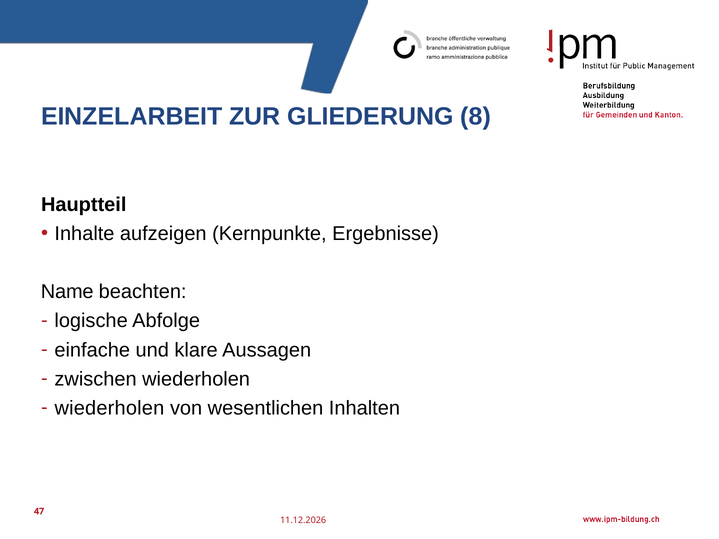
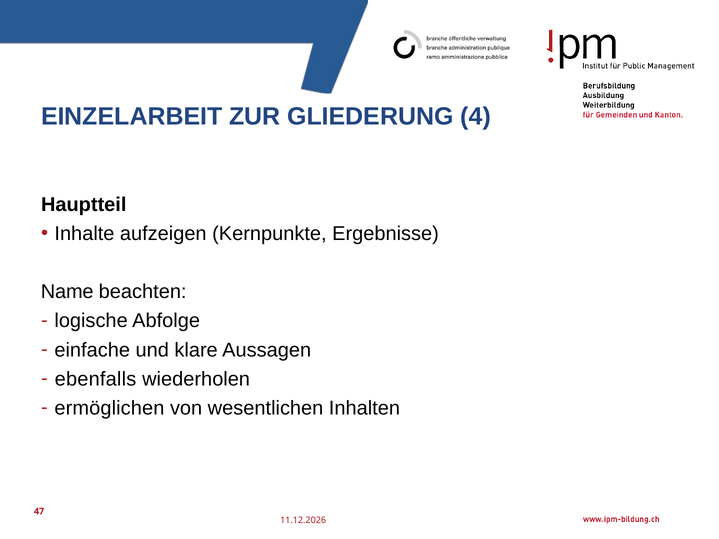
8: 8 -> 4 (476, 117)
zwischen: zwischen -> ebenfalls (95, 379)
wiederholen: wiederholen -> ermöglichen (109, 408)
